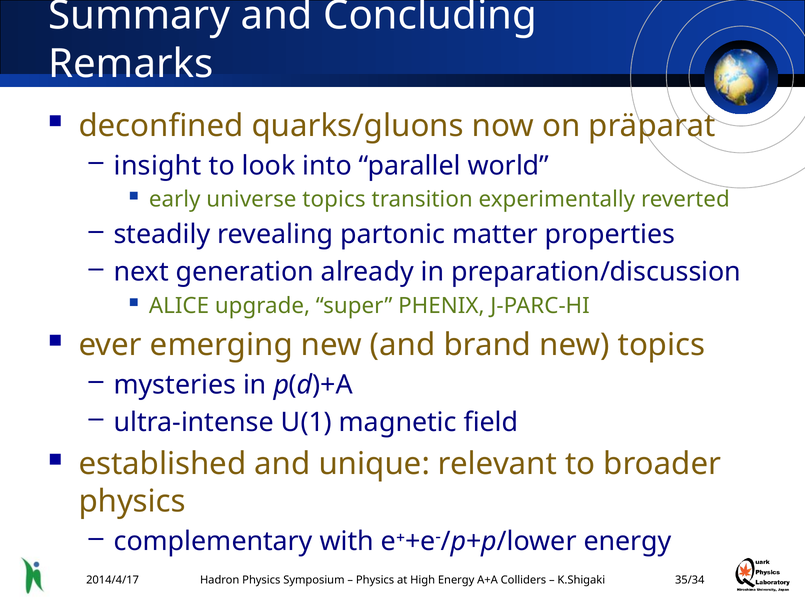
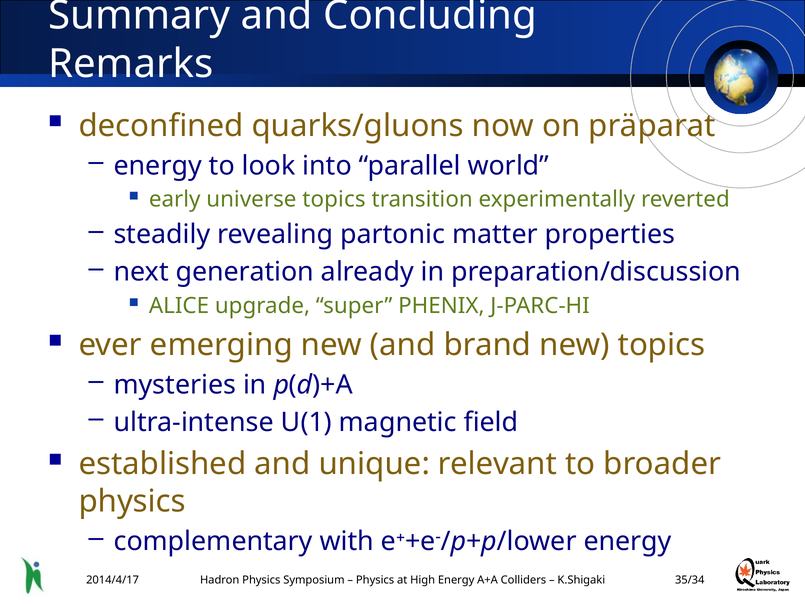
insight: insight -> energy (158, 166)
